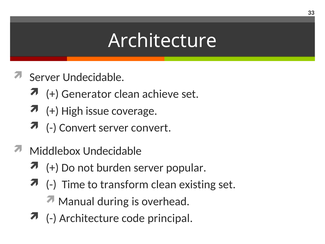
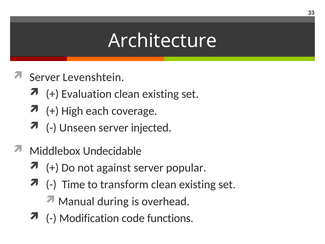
Server Undecidable: Undecidable -> Levenshtein (93, 77)
Generator: Generator -> Evaluation (87, 94)
achieve: achieve -> existing (161, 94)
issue: issue -> each (97, 111)
Convert: Convert -> Unseen (78, 128)
server convert: convert -> injected (151, 128)
burden: burden -> against (114, 168)
Architecture: Architecture -> Modification (89, 218)
principal: principal -> functions (170, 218)
